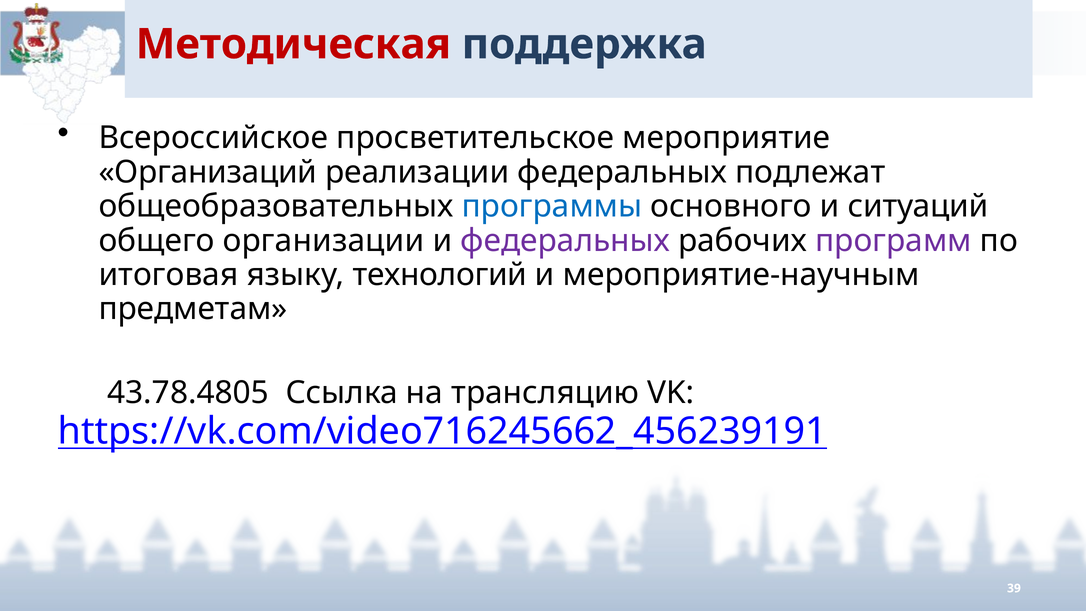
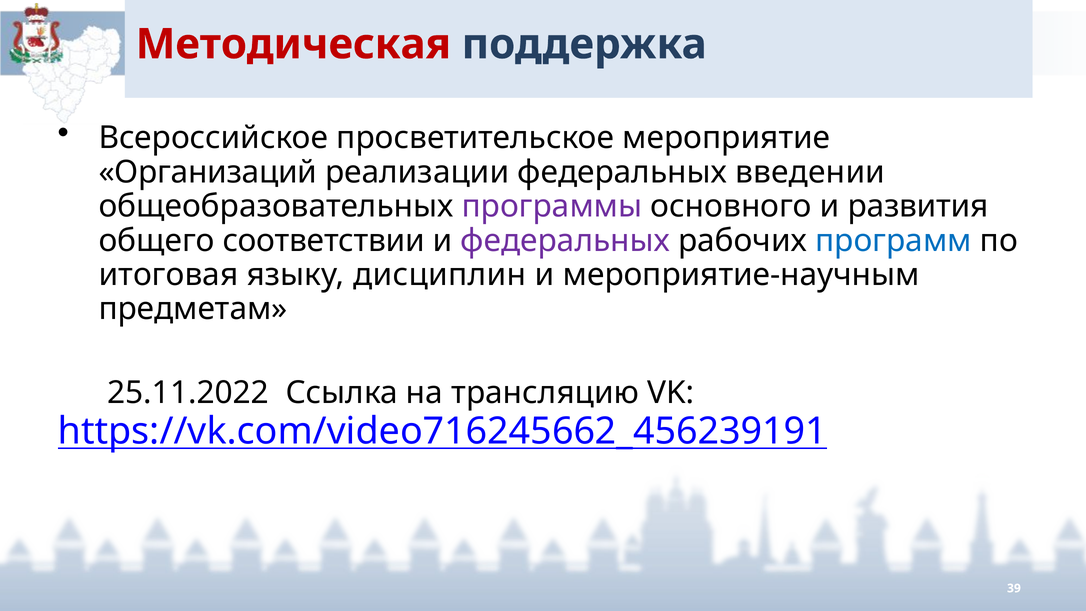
подлежат: подлежат -> введении (810, 172)
программы colour: blue -> purple (552, 206)
ситуаций: ситуаций -> развития (918, 206)
организации: организации -> соответствии (324, 241)
программ colour: purple -> blue (893, 241)
технологий: технологий -> дисциплин (440, 275)
43.78.4805: 43.78.4805 -> 25.11.2022 (188, 393)
